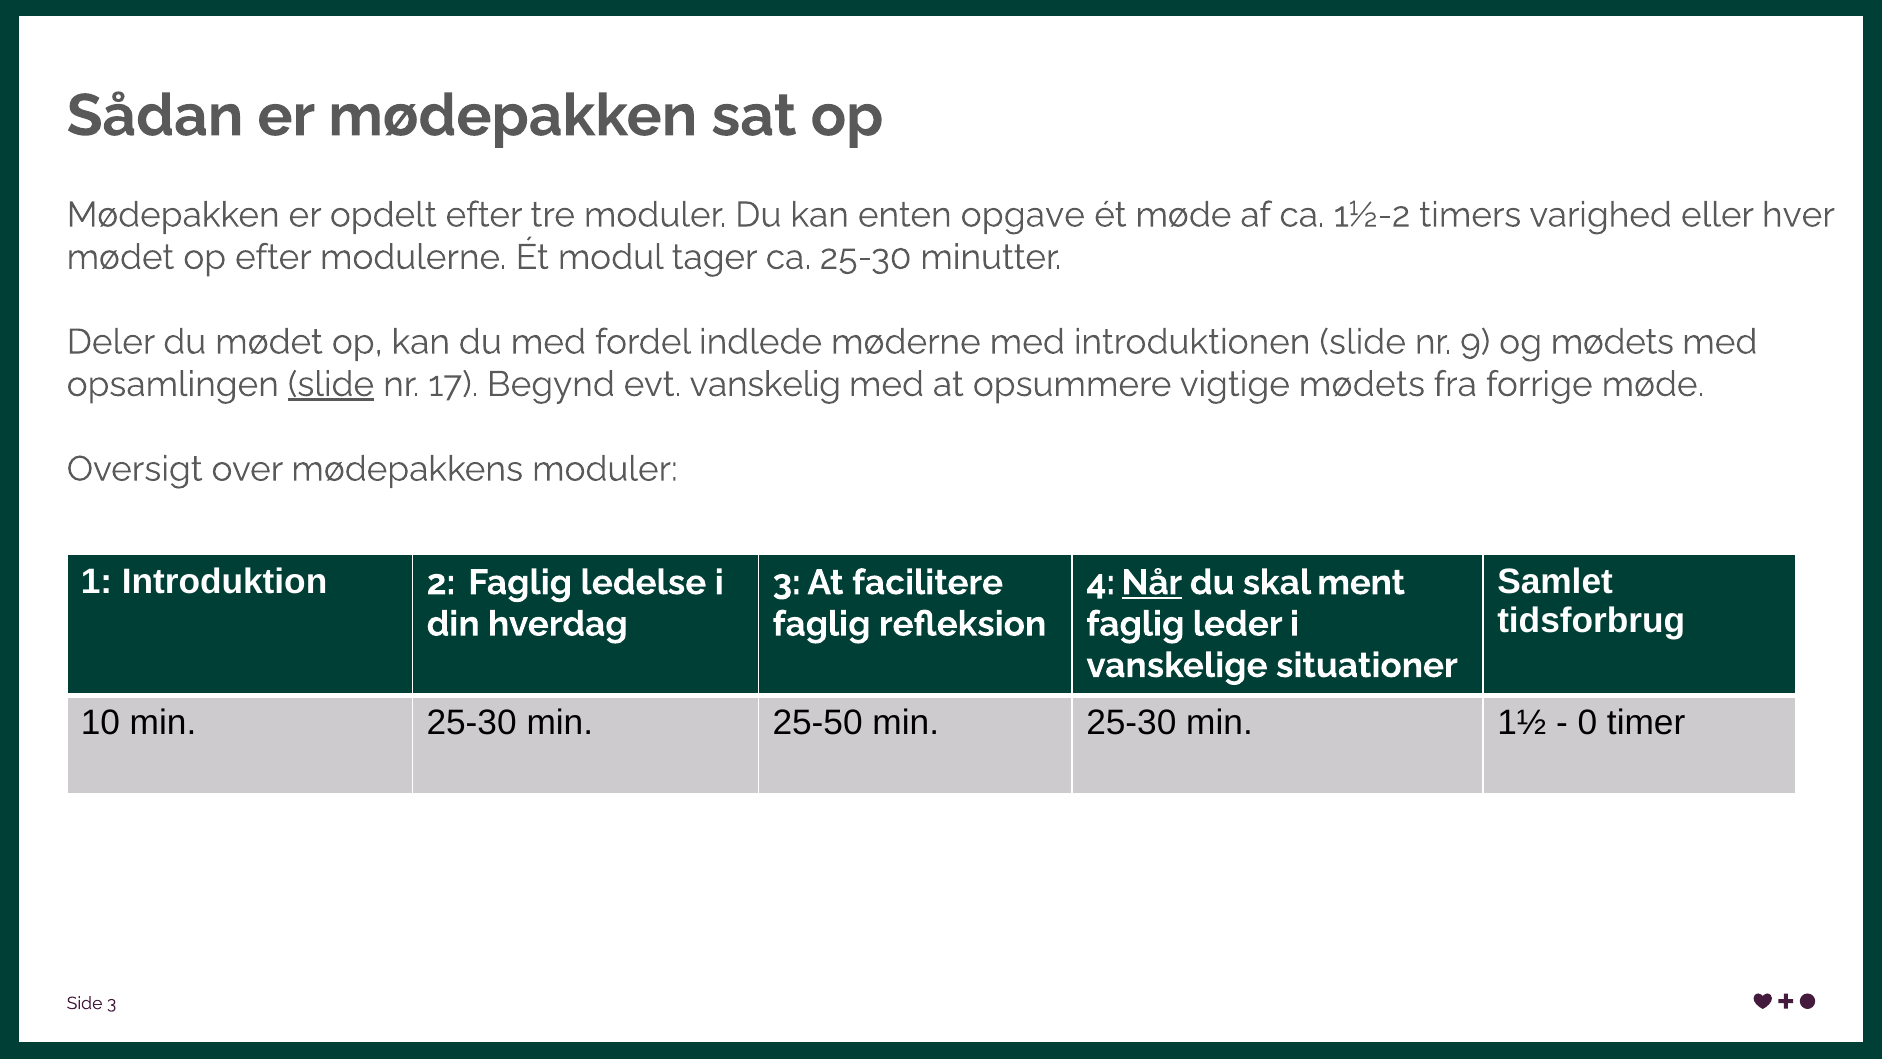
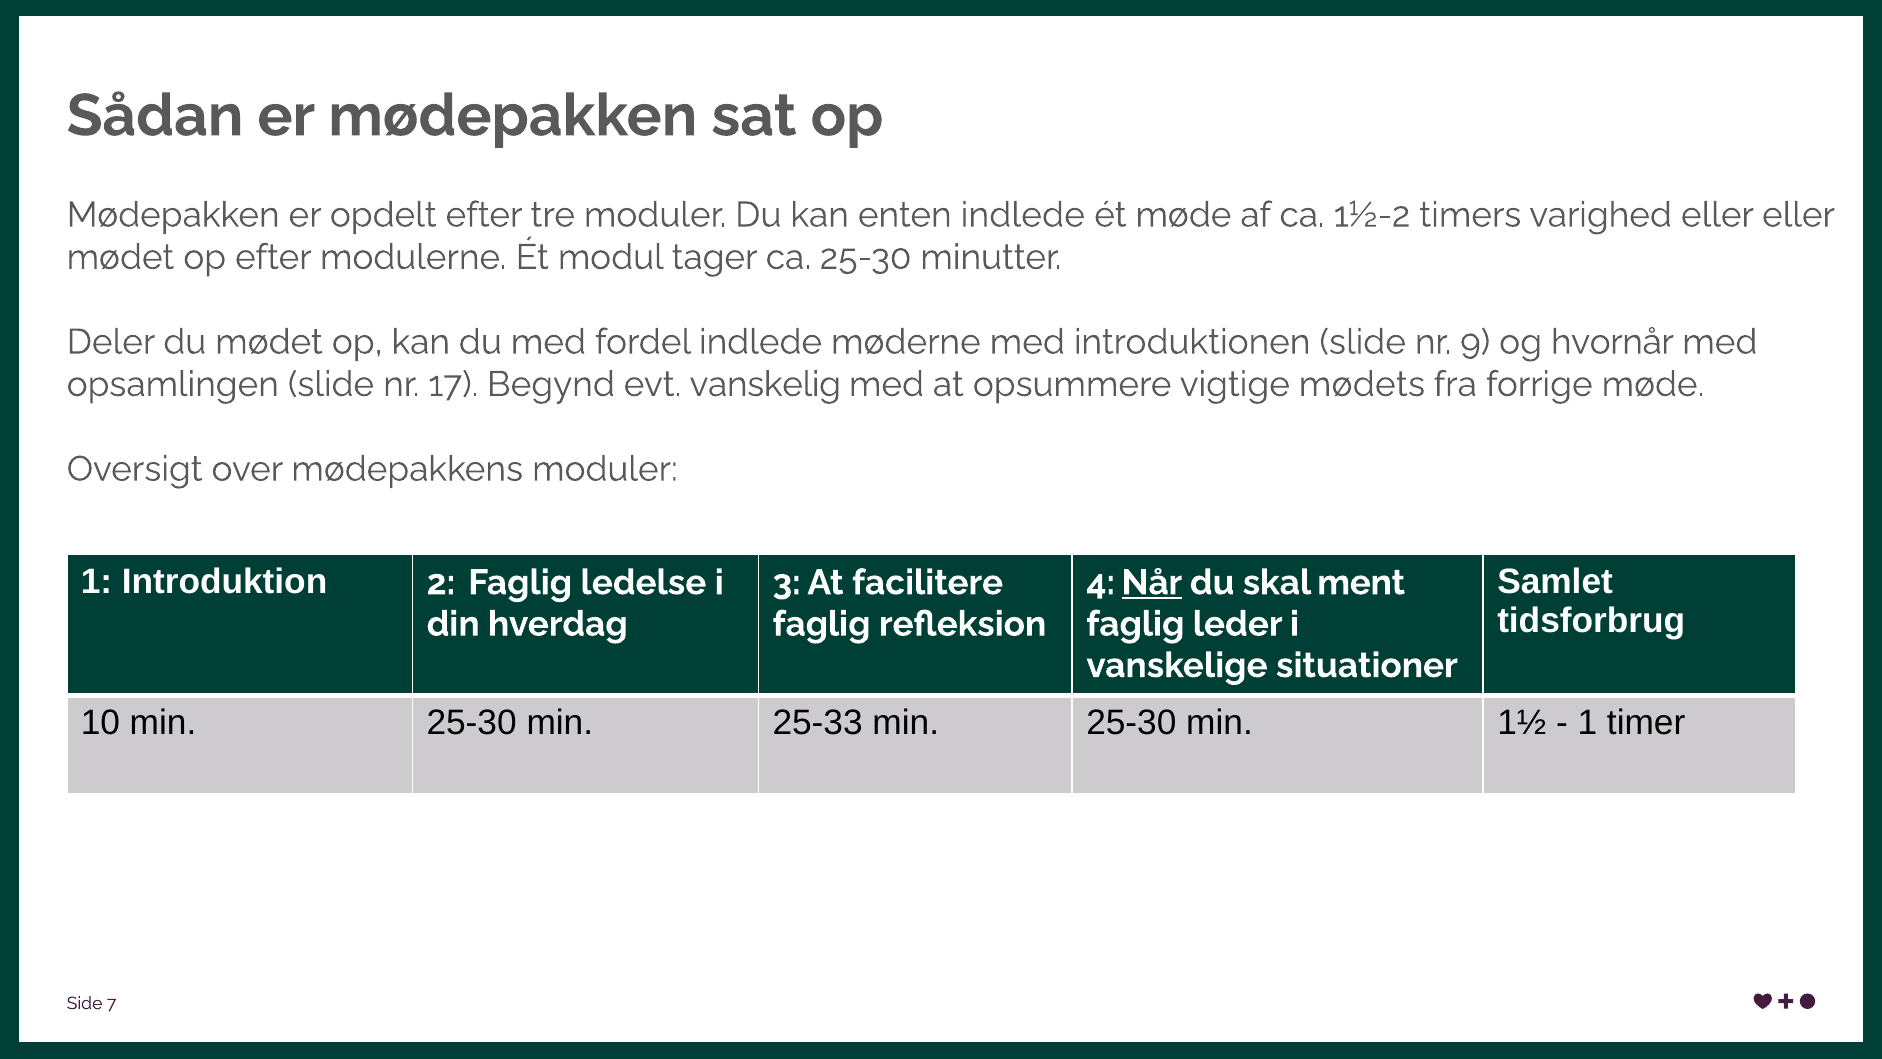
enten opgave: opgave -> indlede (1023, 215)
eller hver: hver -> eller (1798, 215)
og mødets: mødets -> hvornår (1612, 342)
slide underline: present -> none (331, 384)
25-50: 25-50 -> 25-33 (818, 722)
0: 0 -> 1 (1587, 722)
Side 3: 3 -> 7 (112, 1003)
